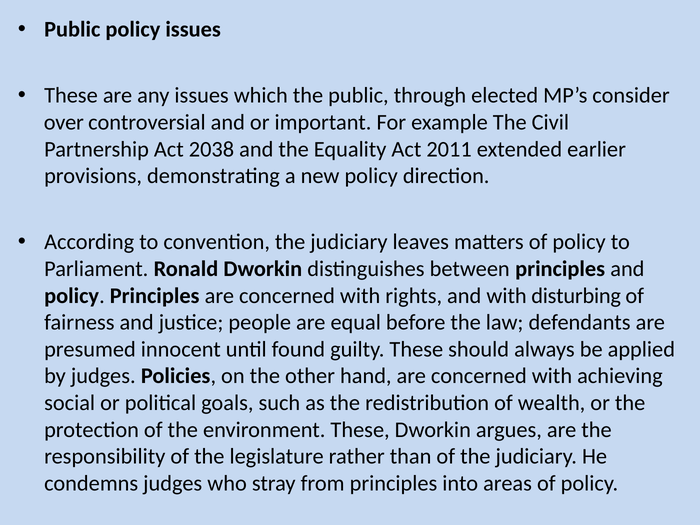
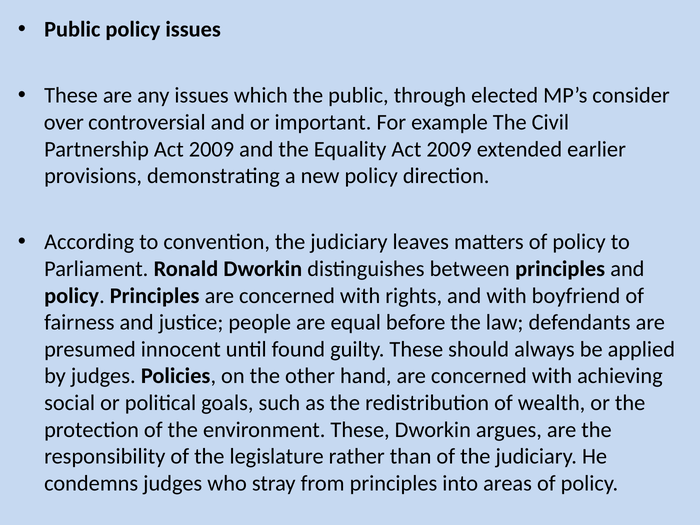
Partnership Act 2038: 2038 -> 2009 (211, 149)
Equality Act 2011: 2011 -> 2009 (449, 149)
disturbing: disturbing -> boyfriend (576, 296)
